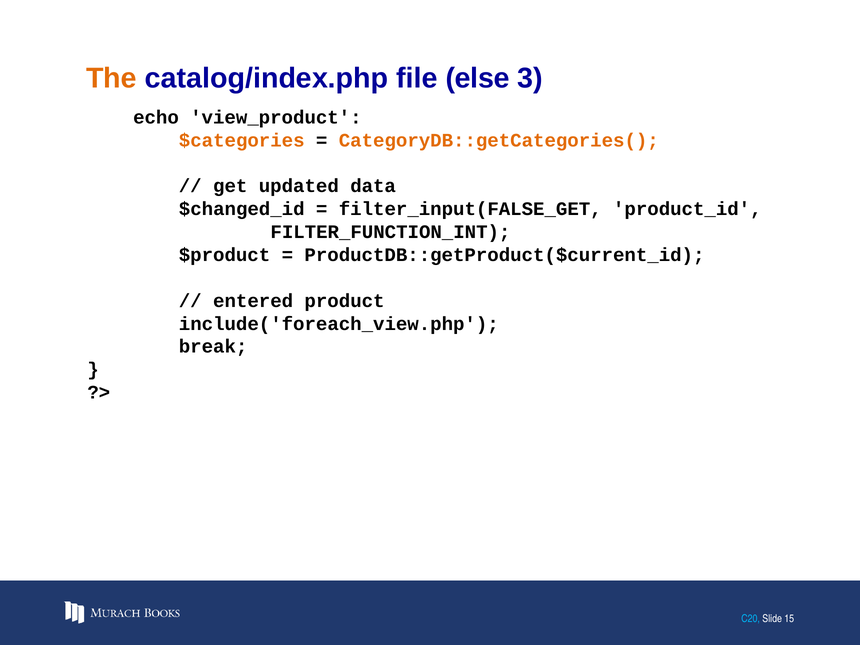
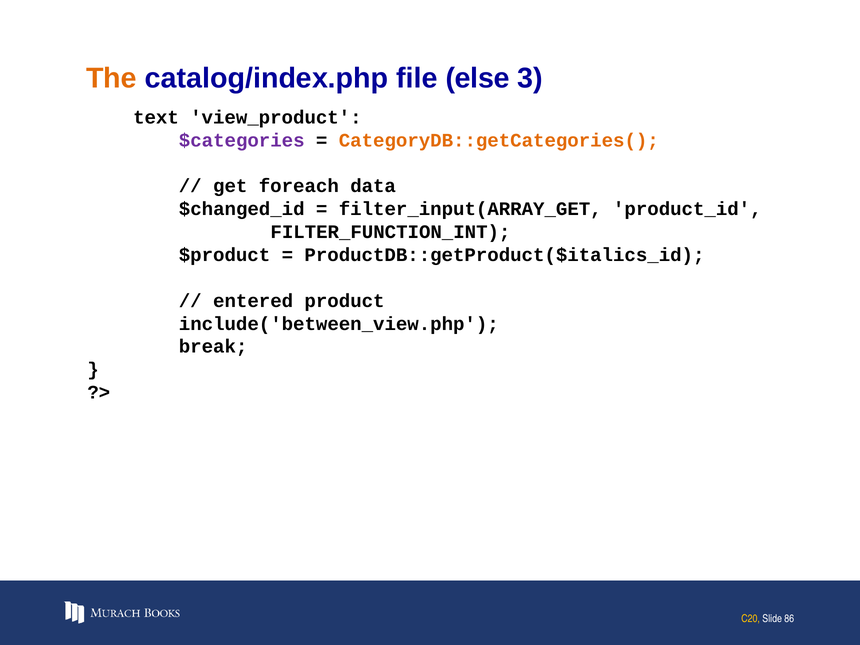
echo: echo -> text (156, 117)
$categories colour: orange -> purple (242, 140)
updated: updated -> foreach (299, 186)
filter_input(FALSE_GET: filter_input(FALSE_GET -> filter_input(ARRAY_GET (470, 209)
ProductDB::getProduct($current_id: ProductDB::getProduct($current_id -> ProductDB::getProduct($italics_id (504, 255)
include('foreach_view.php: include('foreach_view.php -> include('between_view.php (339, 324)
C20 colour: light blue -> yellow (751, 619)
15: 15 -> 86 (789, 619)
